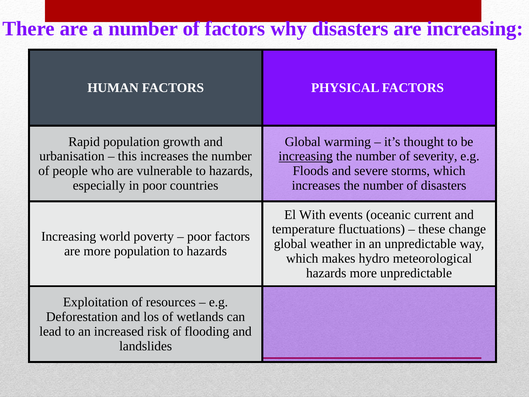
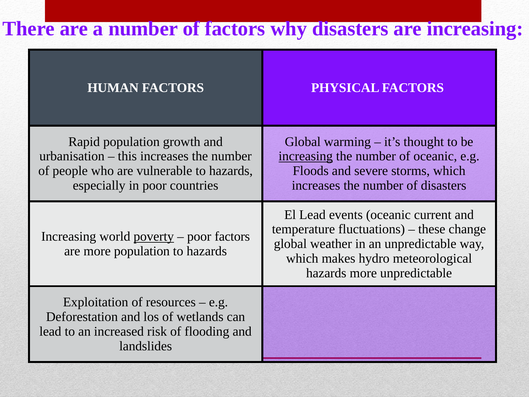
of severity: severity -> oceanic (435, 156)
El With: With -> Lead (312, 215)
poverty underline: none -> present (154, 236)
